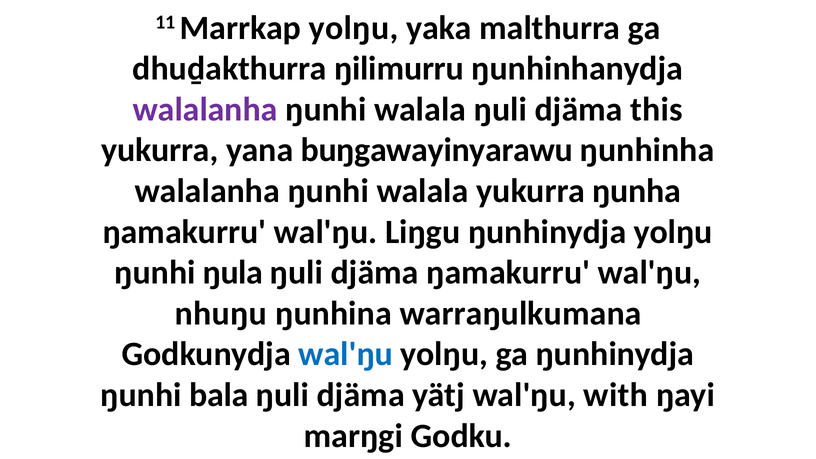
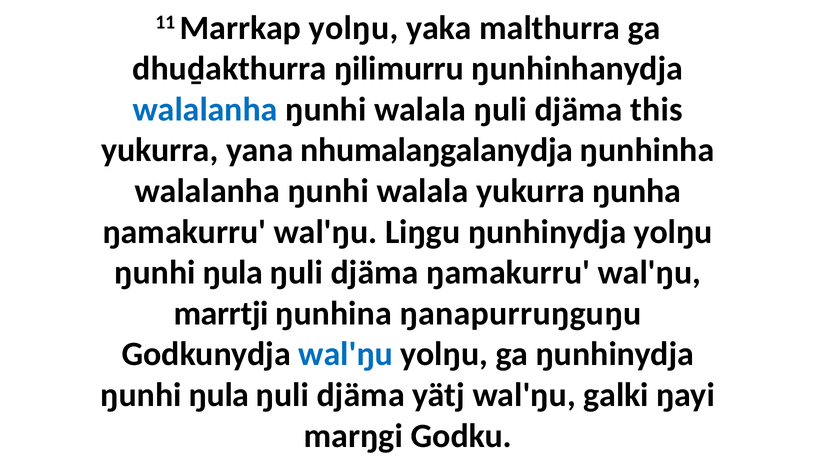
walalanha colour: purple -> blue (205, 109)
buŋgawayinyarawu: buŋgawayinyarawu -> nhumalaŋgalanydja (437, 150)
nhuŋu: nhuŋu -> marrtji (221, 313)
warraŋulkumana: warraŋulkumana -> ŋanapurruŋguŋu (520, 313)
bala: bala -> ŋula (219, 395)
with: with -> galki (616, 395)
